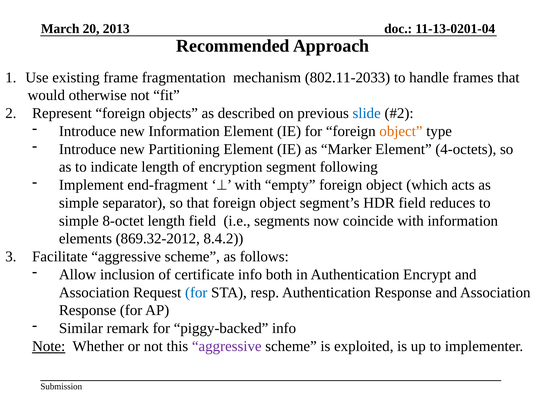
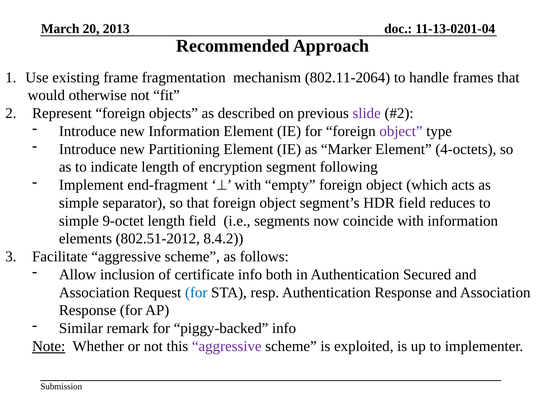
802.11-2033: 802.11-2033 -> 802.11-2064 (348, 77)
slide colour: blue -> purple (367, 113)
object colour: orange -> purple (401, 131)
8-octet: 8-octet -> 9-octet (123, 221)
869.32-2012: 869.32-2012 -> 802.51-2012 (158, 239)
Encrypt: Encrypt -> Secured (427, 274)
